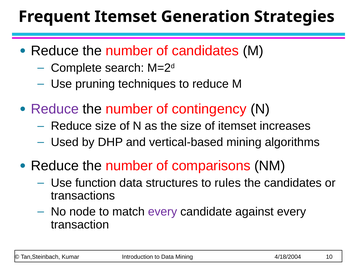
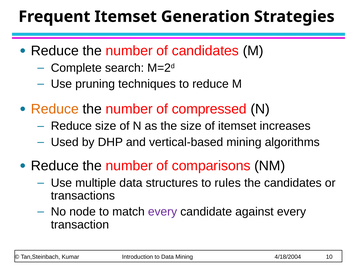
Reduce colour: purple -> orange (55, 109)
contingency: contingency -> compressed (209, 109)
function: function -> multiple (96, 183)
